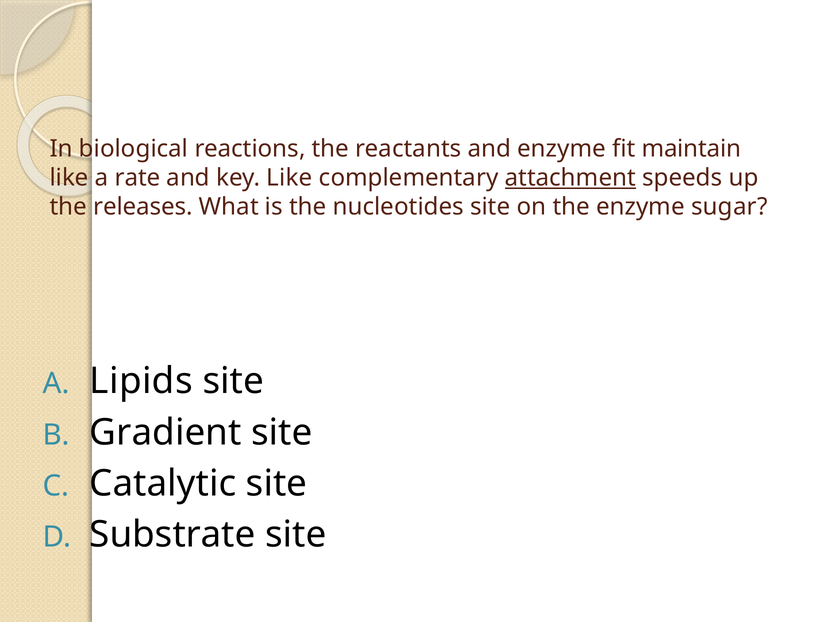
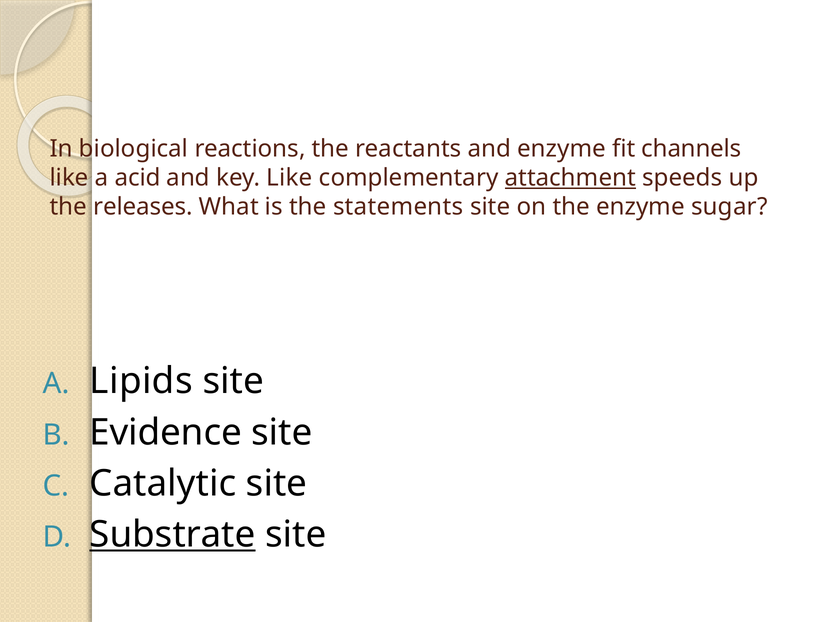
maintain: maintain -> channels (691, 149)
rate: rate -> acid (138, 178)
nucleotides: nucleotides -> statements (398, 207)
Gradient: Gradient -> Evidence (166, 433)
Substrate underline: none -> present (172, 535)
